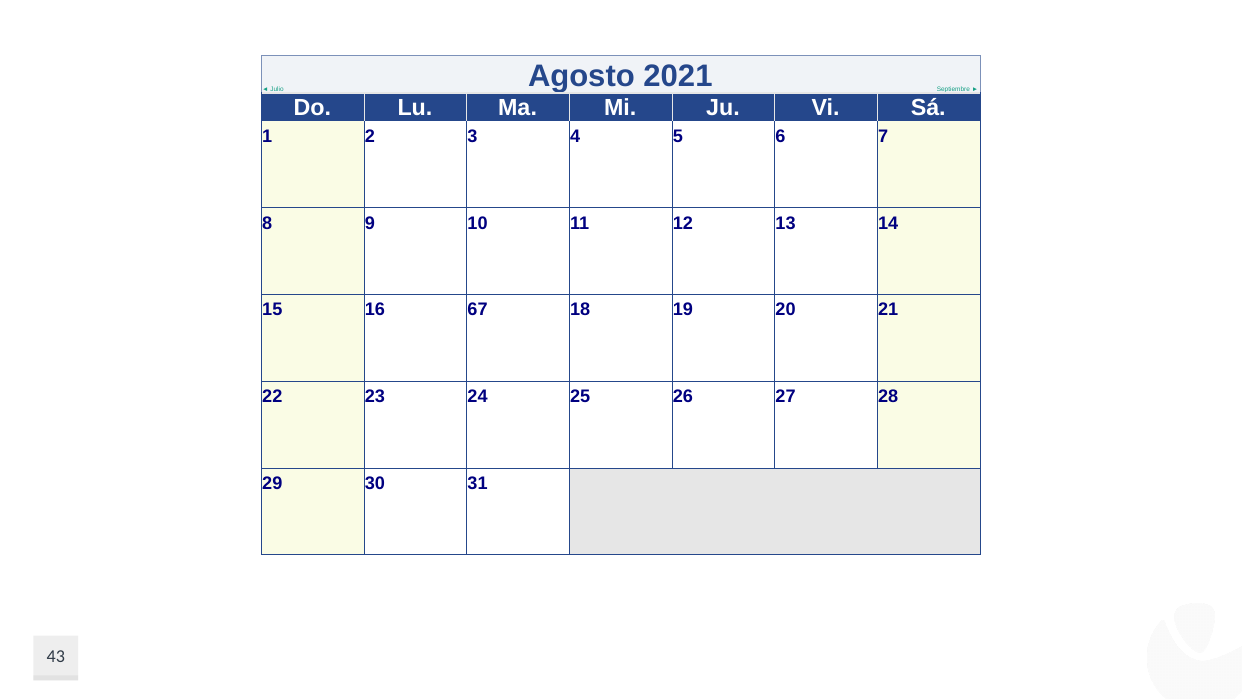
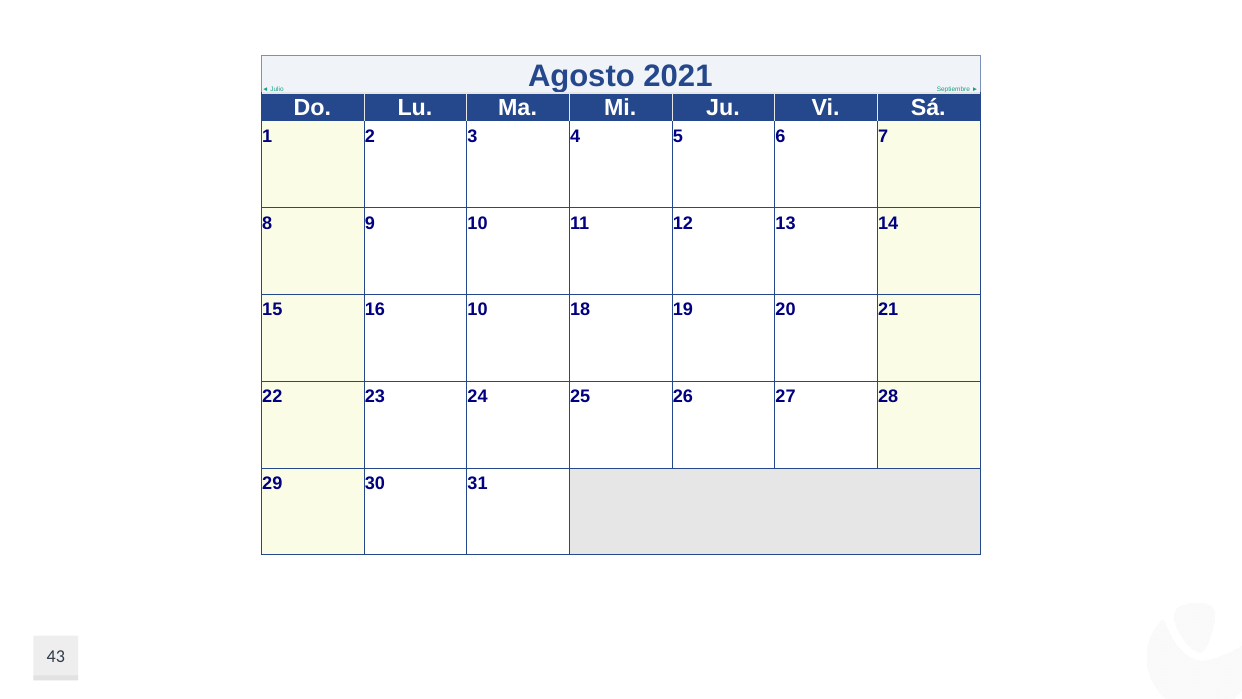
16 67: 67 -> 10 (478, 310)
